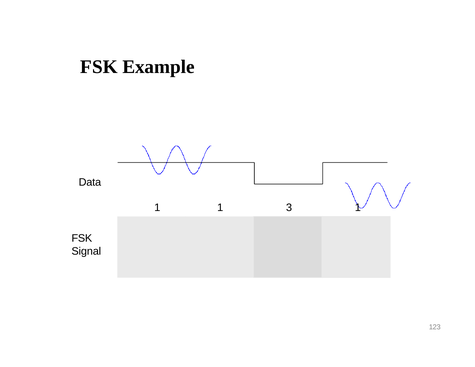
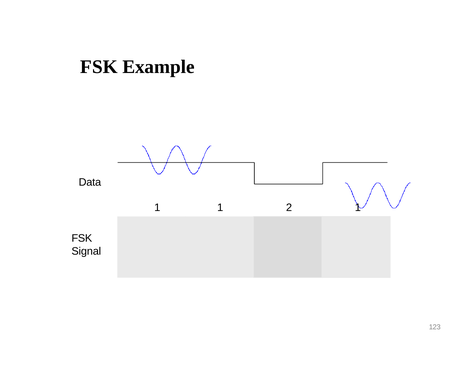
3: 3 -> 2 (289, 208)
